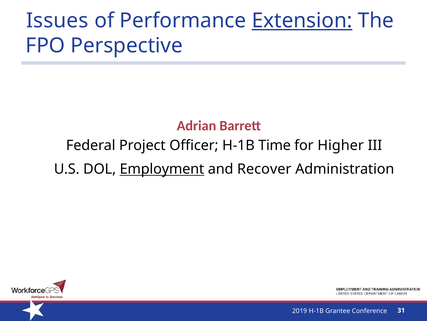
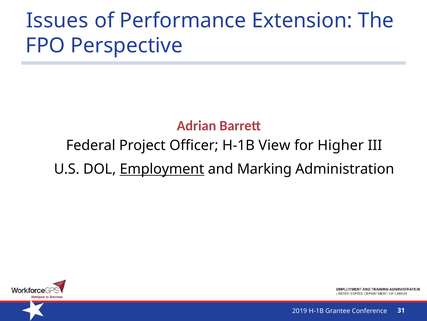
Extension underline: present -> none (302, 21)
Time: Time -> View (274, 145)
Recover: Recover -> Marking (264, 169)
